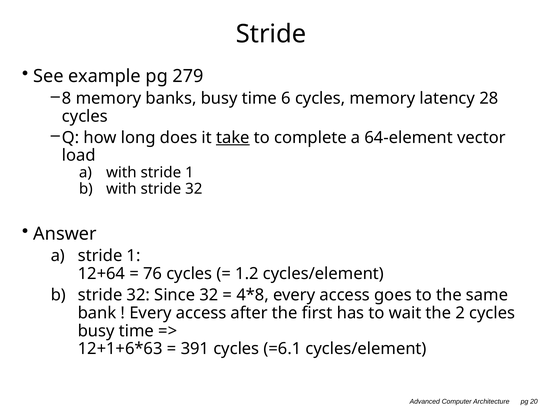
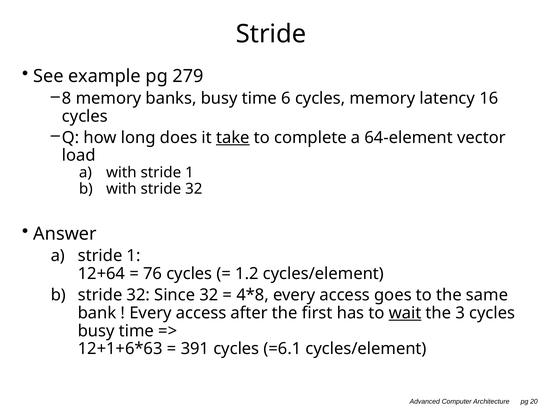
28: 28 -> 16 (489, 98)
wait underline: none -> present (405, 312)
2: 2 -> 3 (460, 312)
